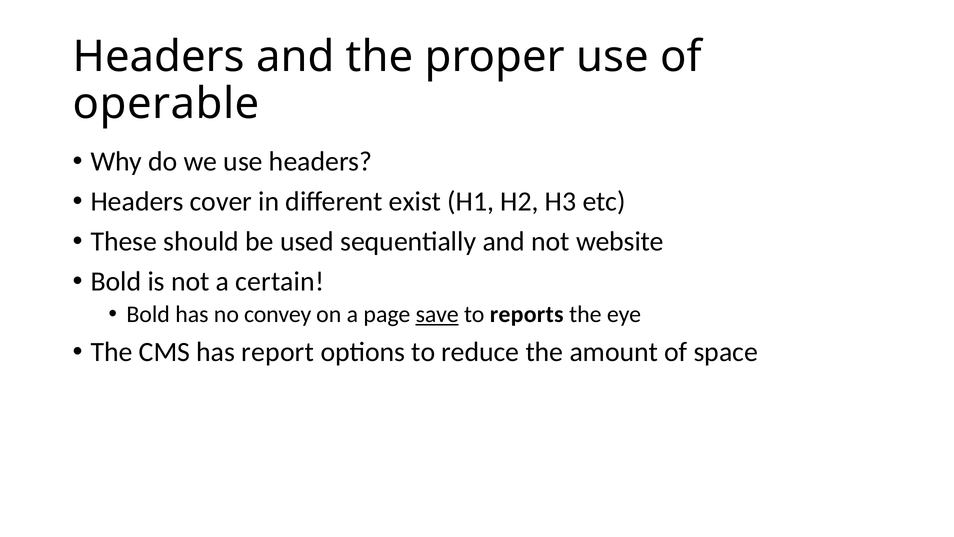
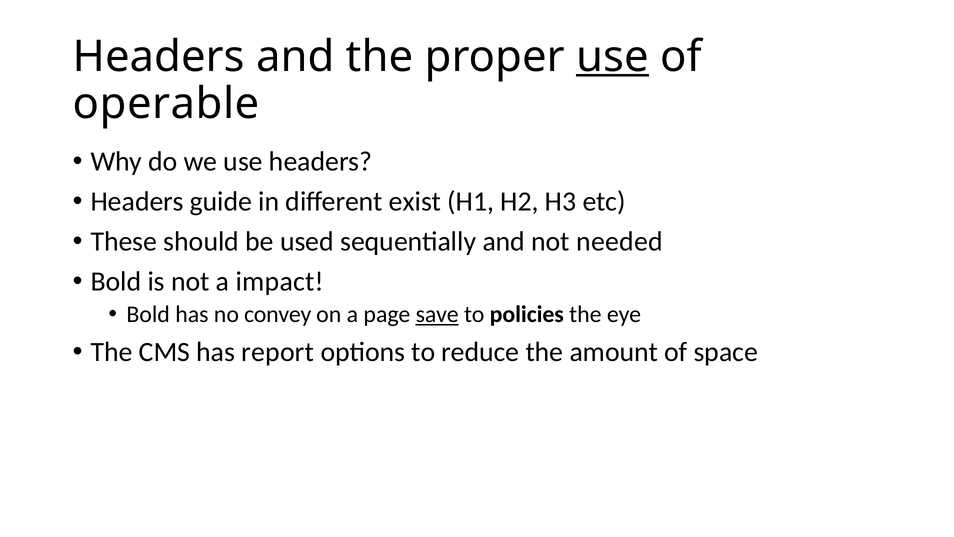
use underline: none -> present (612, 57)
cover: cover -> guide (221, 201)
website: website -> needed (620, 241)
certain: certain -> impact (280, 281)
reports: reports -> policies (527, 314)
